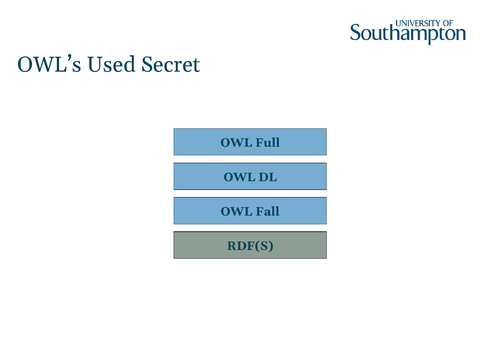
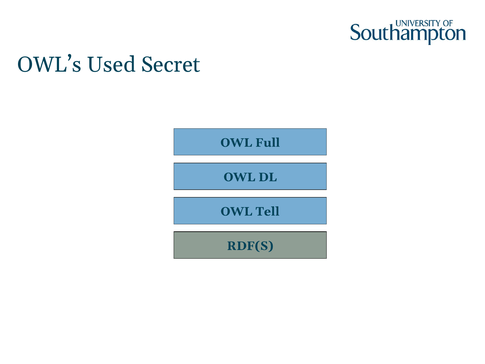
Fall: Fall -> Tell (268, 211)
